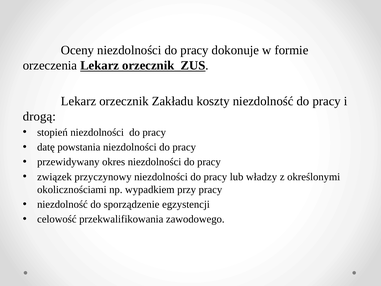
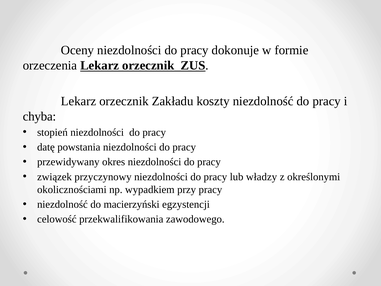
drogą: drogą -> chyba (39, 116)
sporządzenie: sporządzenie -> macierzyński (132, 204)
